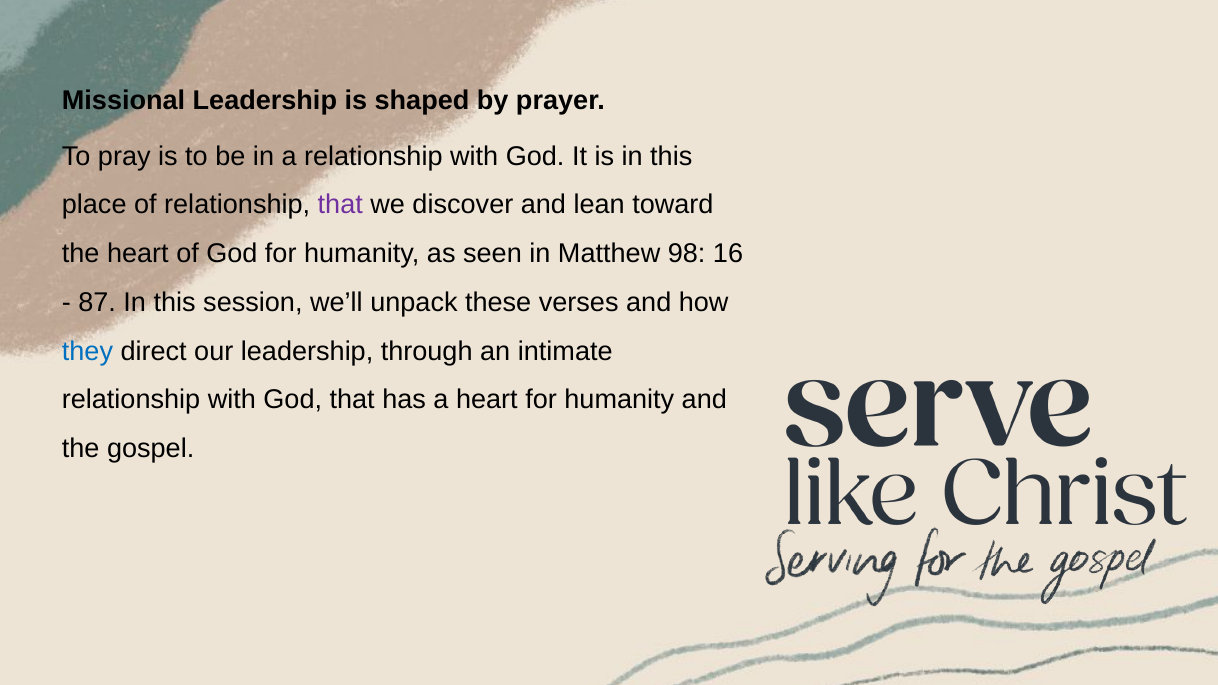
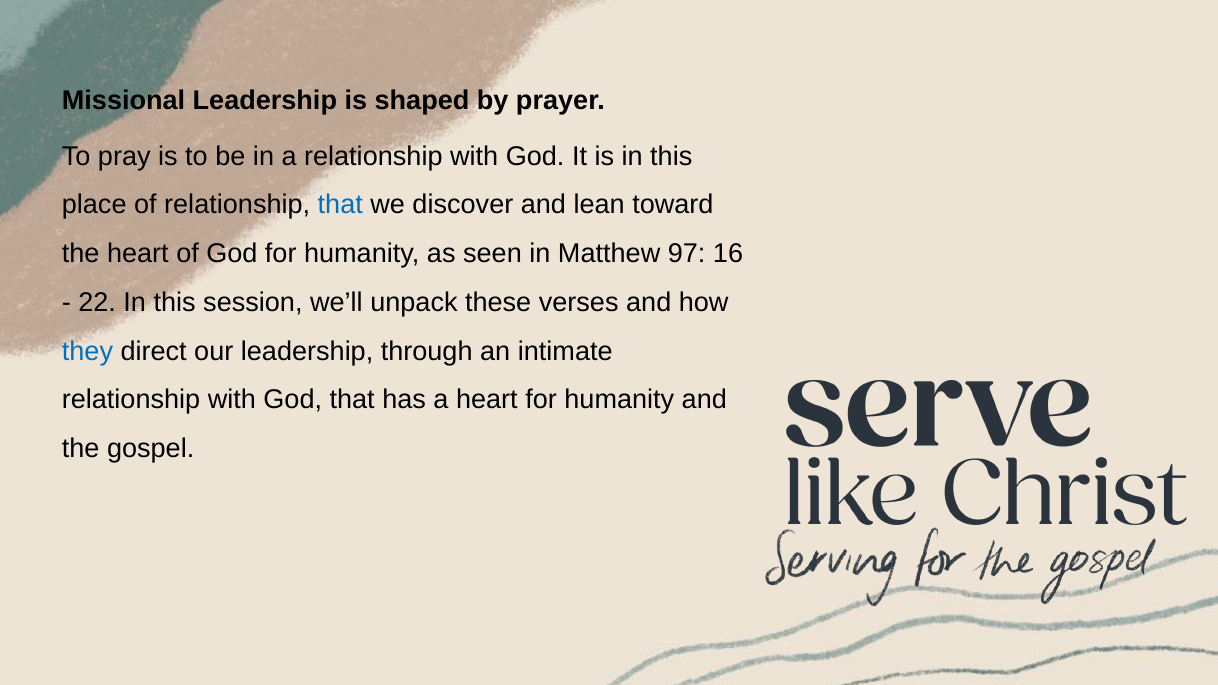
that colour: purple -> blue (340, 205)
98: 98 -> 97 (687, 254)
87: 87 -> 22 (97, 302)
